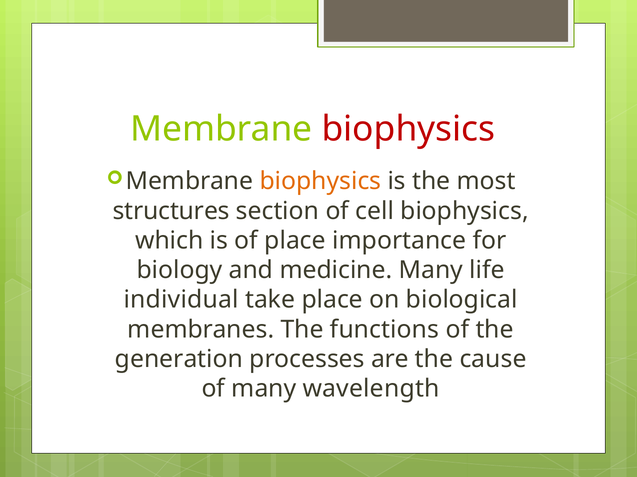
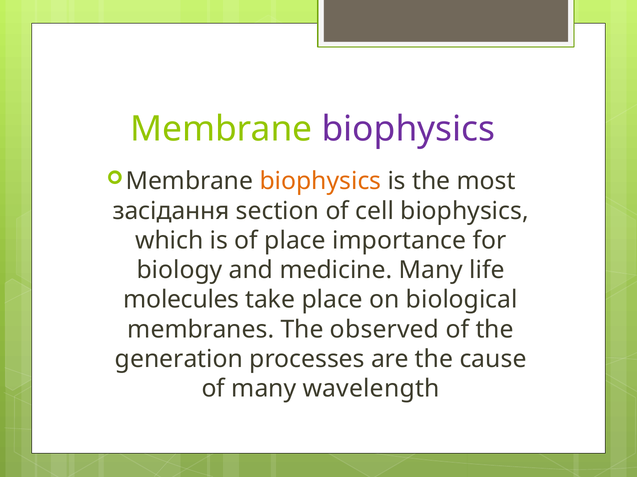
biophysics colour: red -> purple (408, 129)
structures: structures -> засідання (171, 211)
individual: individual -> molecules (181, 300)
functions: functions -> observed (385, 330)
